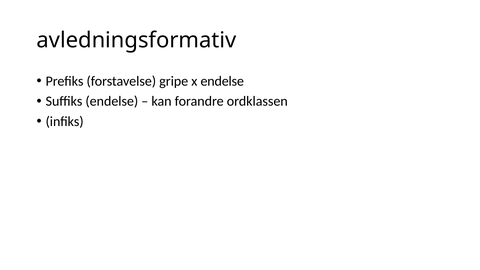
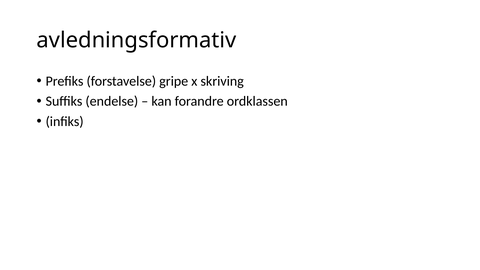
x endelse: endelse -> skriving (222, 81)
